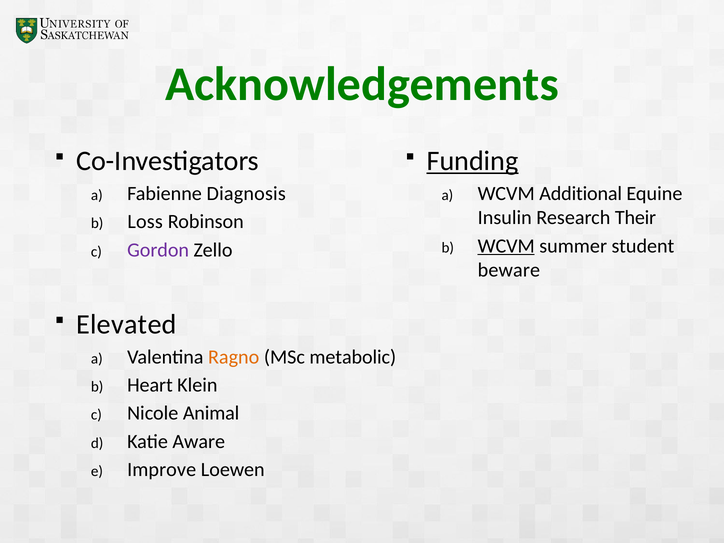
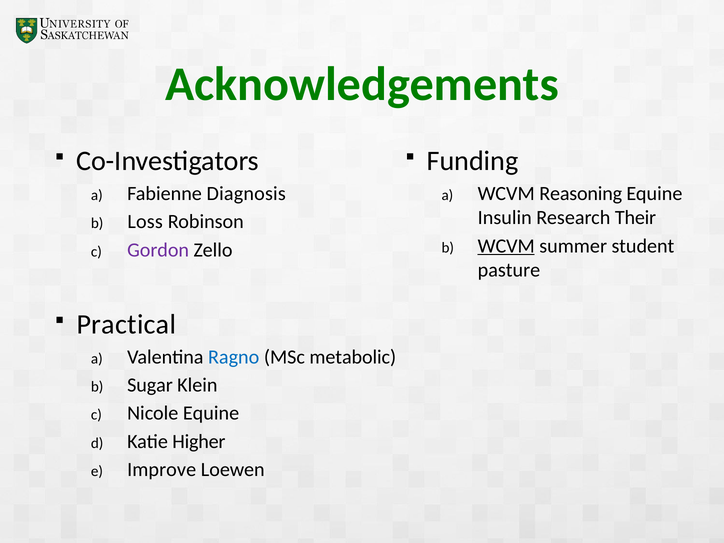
Funding underline: present -> none (473, 161)
Additional: Additional -> Reasoning (581, 194)
beware: beware -> pasture (509, 270)
Elevated: Elevated -> Practical (126, 325)
Ragno colour: orange -> blue (234, 357)
Heart: Heart -> Sugar (150, 385)
Nicole Animal: Animal -> Equine (211, 413)
Aware: Aware -> Higher (199, 441)
